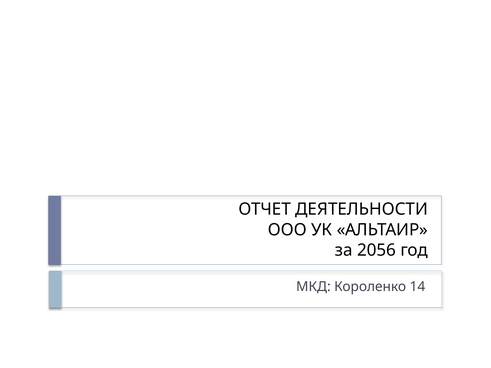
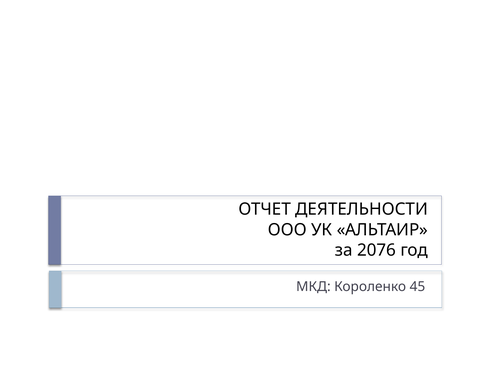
2056: 2056 -> 2076 (376, 250)
14: 14 -> 45 (417, 287)
